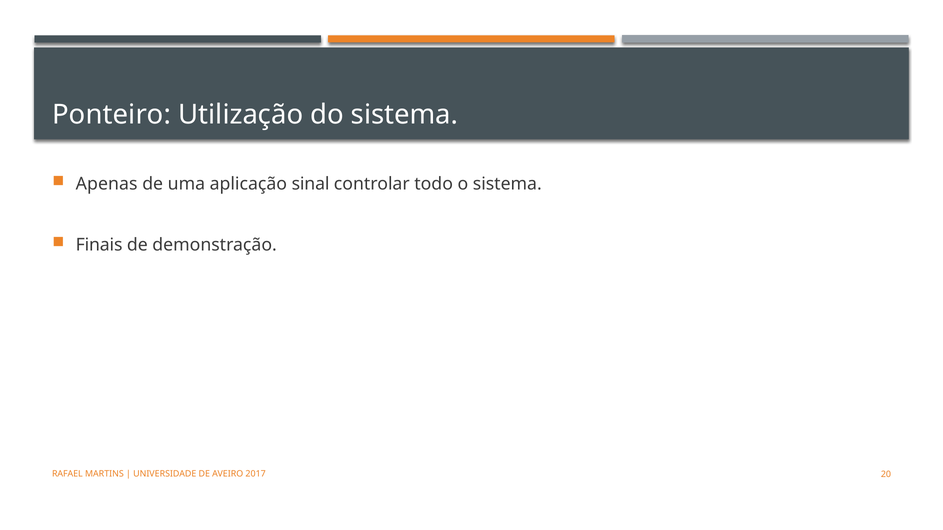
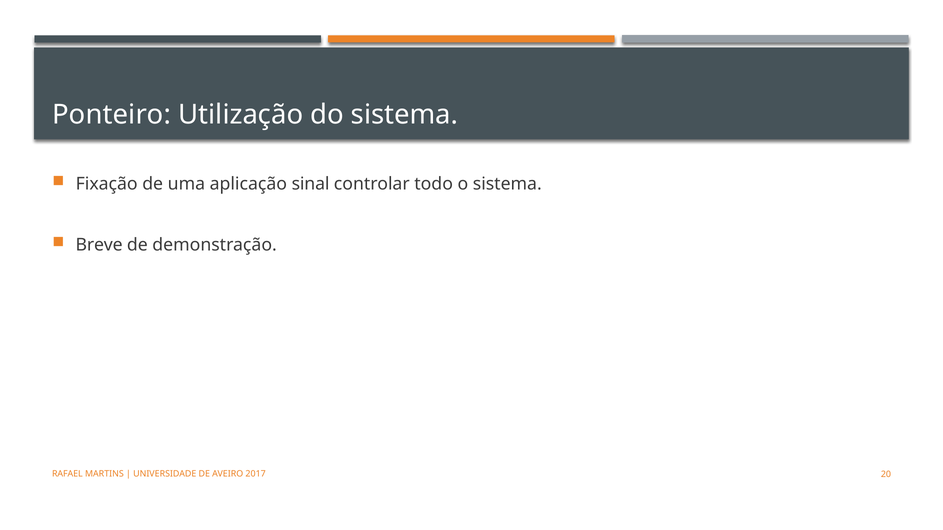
Apenas: Apenas -> Fixação (107, 184)
Finais: Finais -> Breve (99, 245)
